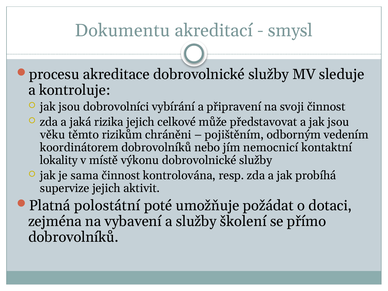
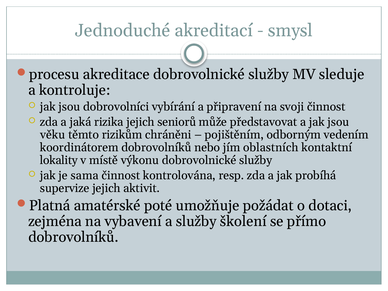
Dokumentu: Dokumentu -> Jednoduché (123, 31)
celkové: celkové -> seniorů (177, 122)
nemocnicí: nemocnicí -> oblastních (271, 148)
polostátní: polostátní -> amatérské (107, 205)
